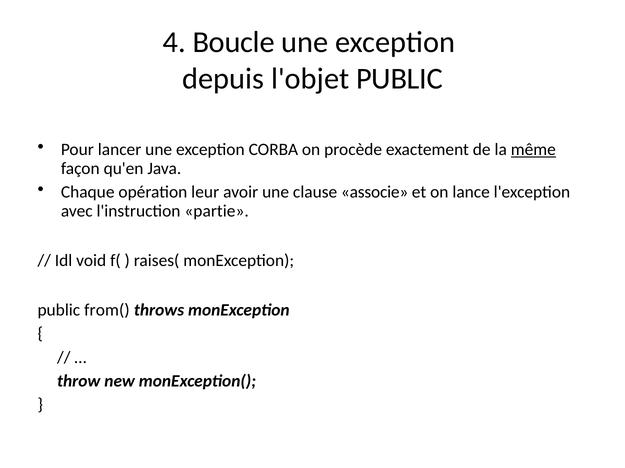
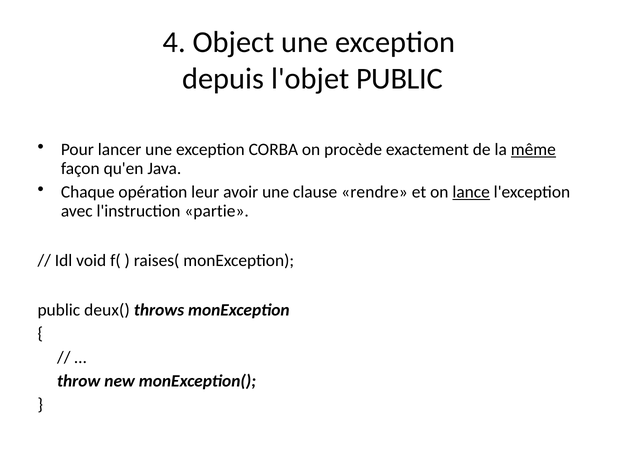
Boucle: Boucle -> Object (233, 42)
associe: associe -> rendre (374, 192)
lance underline: none -> present (471, 192)
from(: from( -> deux( (107, 310)
